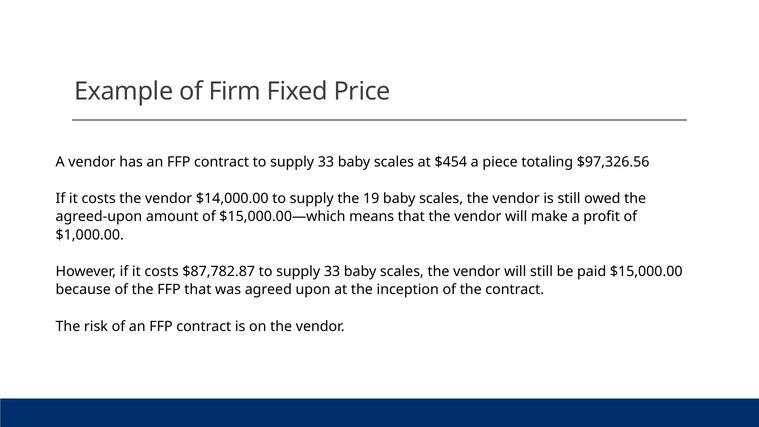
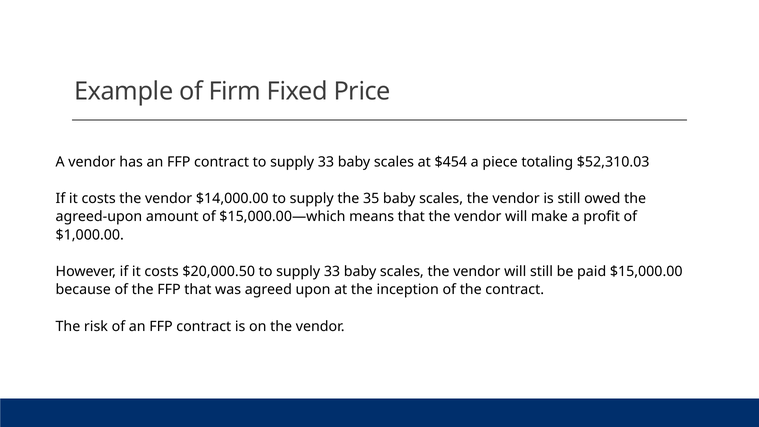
$97,326.56: $97,326.56 -> $52,310.03 (613, 162)
19: 19 -> 35 (371, 198)
$87,782.87: $87,782.87 -> $20,000.50 (219, 271)
